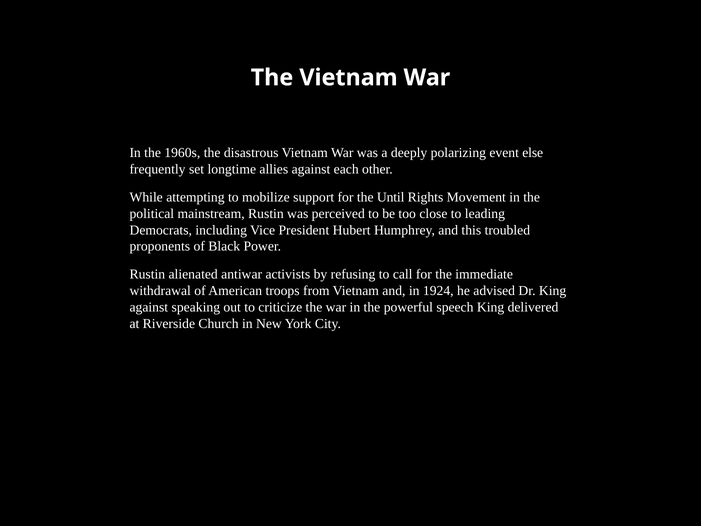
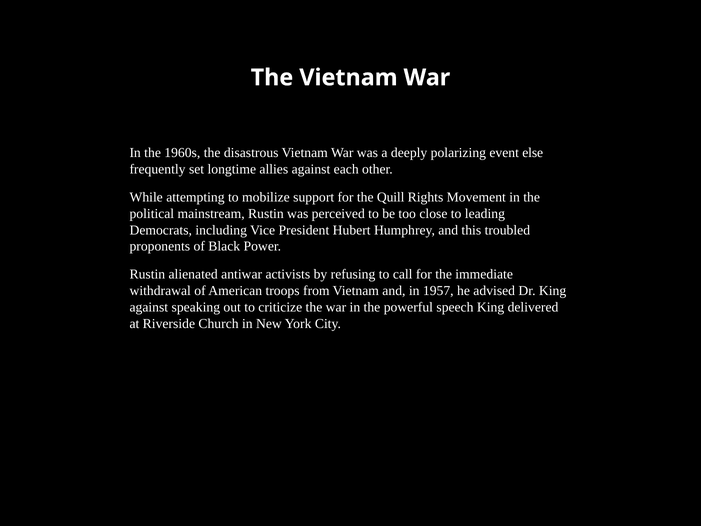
Until: Until -> Quill (391, 197)
1924: 1924 -> 1957 (438, 291)
